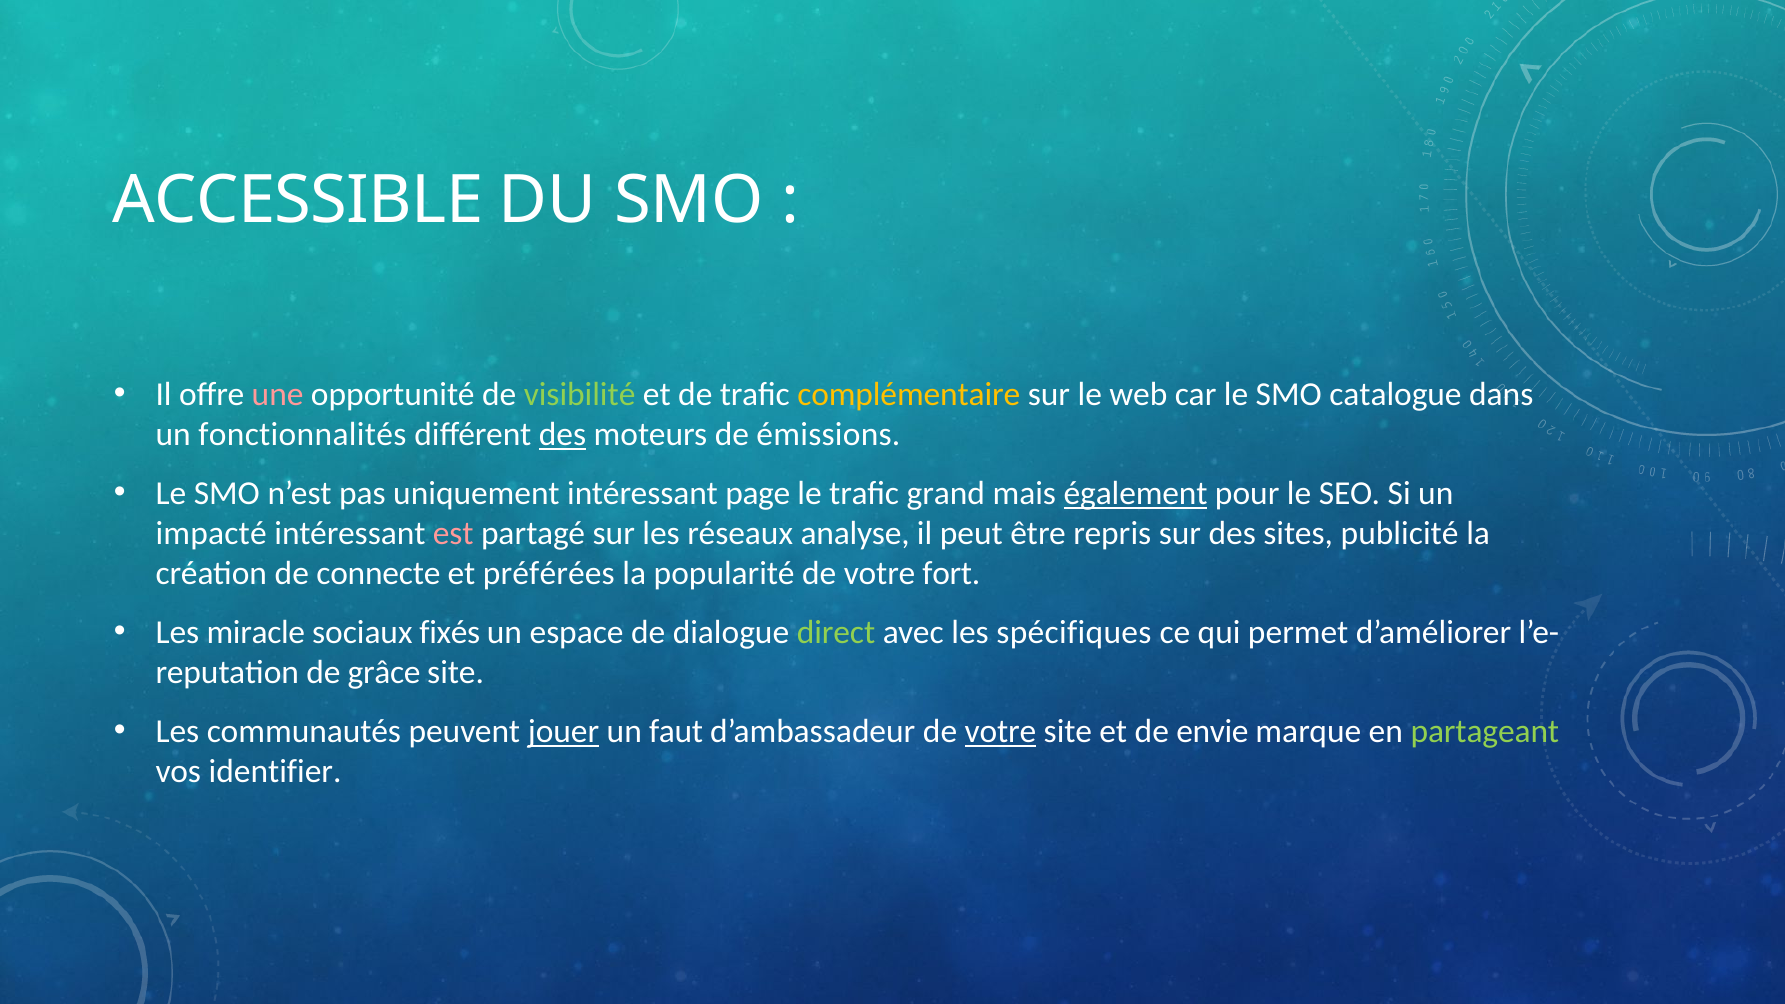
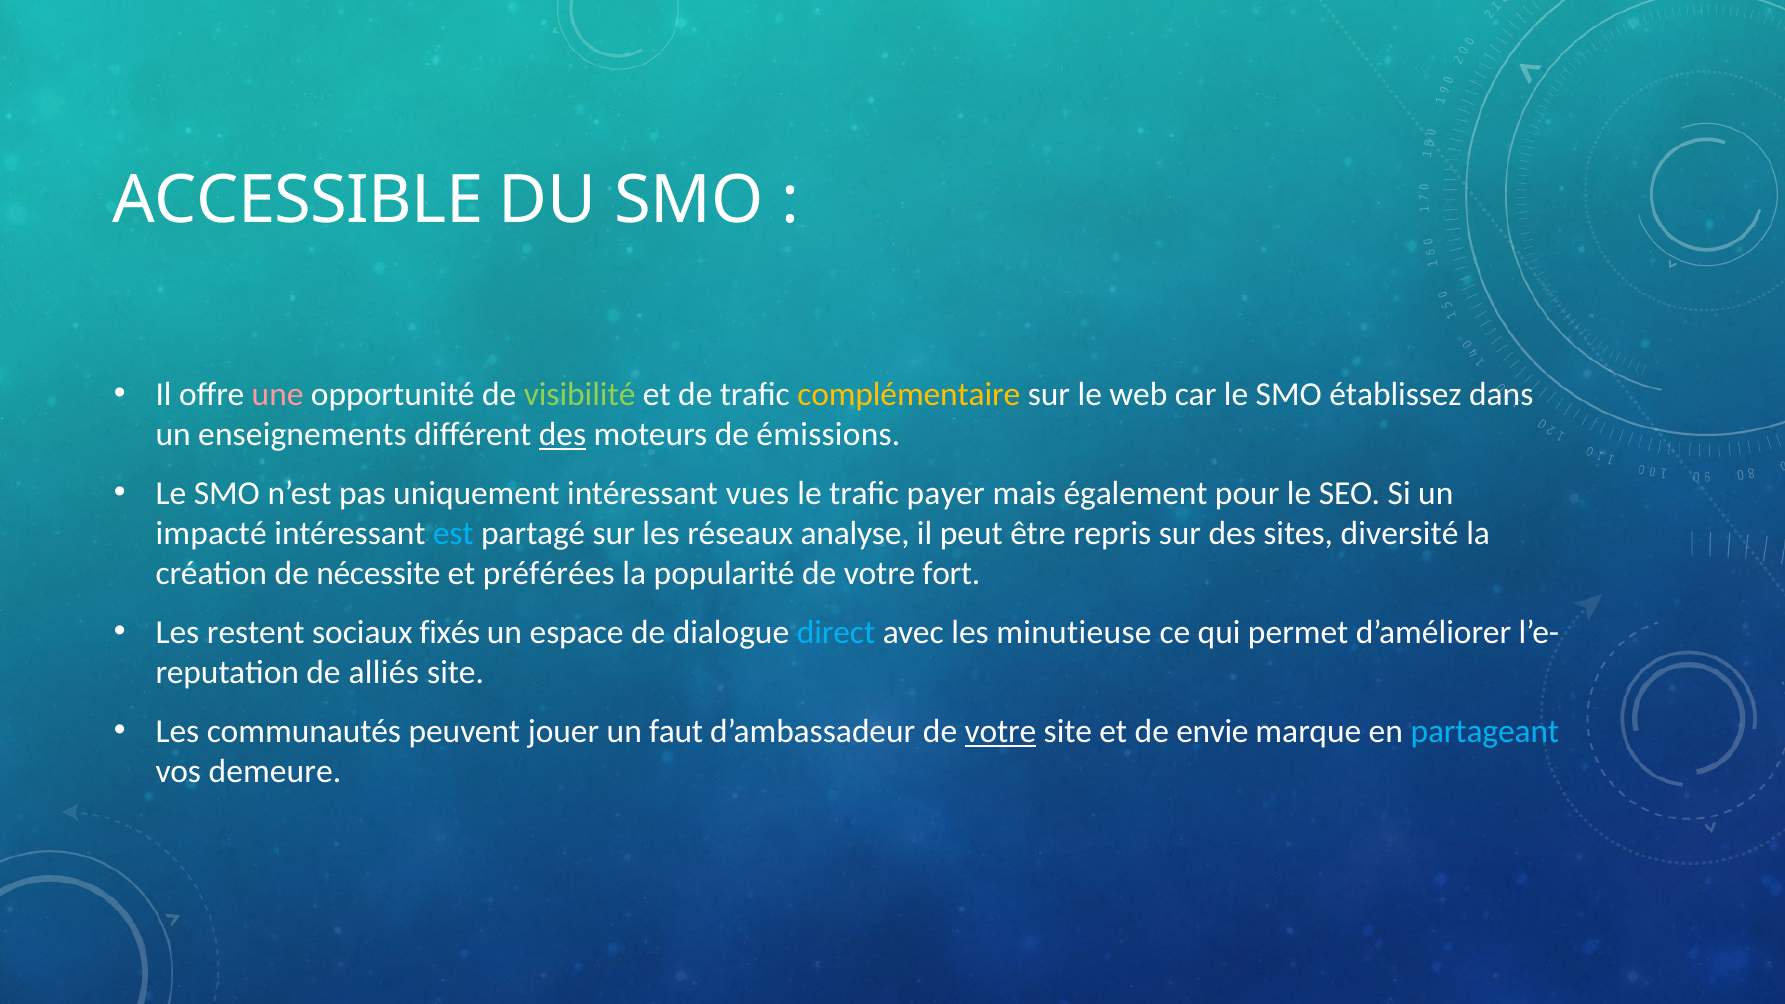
catalogue: catalogue -> établissez (1395, 394)
fonctionnalités: fonctionnalités -> enseignements (302, 435)
page: page -> vues (757, 493)
grand: grand -> payer (946, 493)
également underline: present -> none (1136, 493)
est colour: pink -> light blue (453, 534)
publicité: publicité -> diversité (1400, 534)
connecte: connecte -> nécessite (378, 574)
miracle: miracle -> restent (256, 632)
direct colour: light green -> light blue (836, 632)
spécifiques: spécifiques -> minutieuse (1074, 632)
grâce: grâce -> alliés (384, 673)
jouer underline: present -> none (564, 731)
partageant colour: light green -> light blue (1485, 731)
identifier: identifier -> demeure (275, 772)
